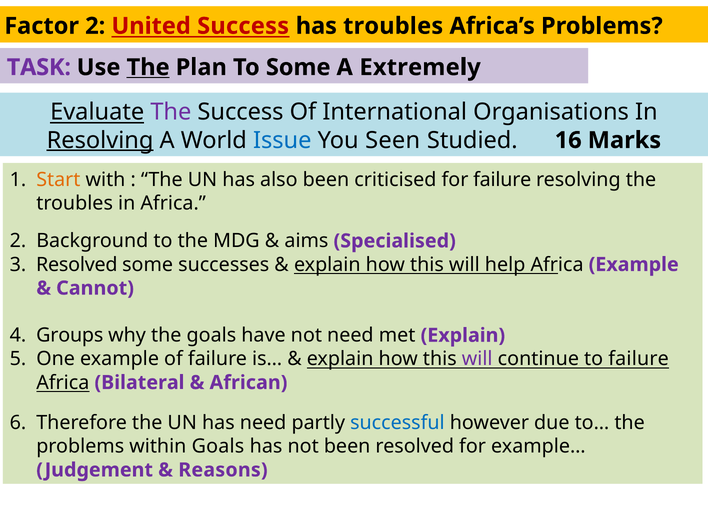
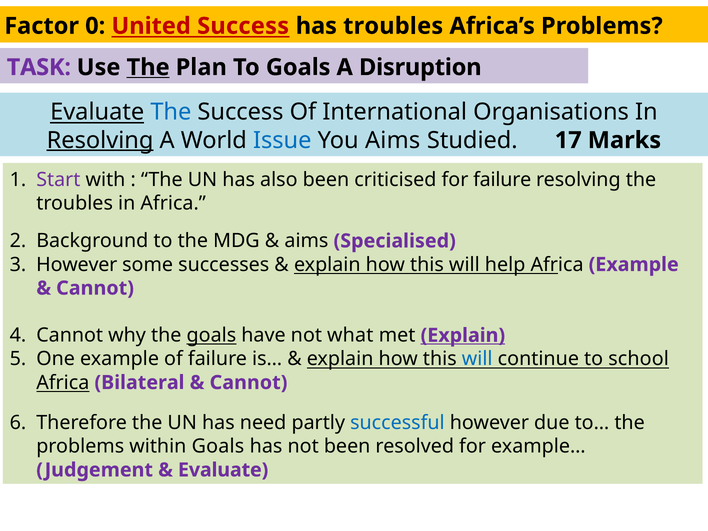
Factor 2: 2 -> 0 (95, 26)
To Some: Some -> Goals (298, 67)
Extremely: Extremely -> Disruption (420, 67)
The colour: purple -> blue (171, 112)
You Seen: Seen -> Aims (393, 140)
16: 16 -> 17 (568, 140)
Start colour: orange -> purple (58, 180)
Resolved: Resolved -> However (77, 265)
Groups: Groups -> Cannot (70, 335)
goals underline: none -> present (211, 335)
not need: need -> what (350, 335)
Explain underline: none -> present (463, 335)
will colour: purple -> blue (477, 359)
to failure: failure -> school (639, 359)
African: African -> Cannot (249, 383)
Reasons: Reasons -> Evaluate (223, 470)
